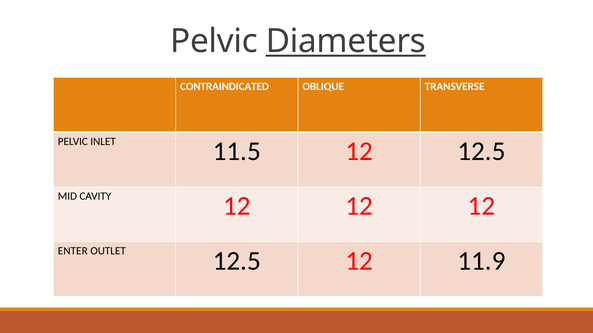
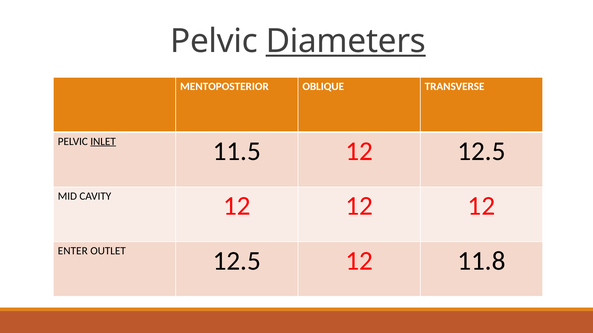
CONTRAINDICATED: CONTRAINDICATED -> MENTOPOSTERIOR (224, 87)
INLET underline: none -> present (103, 142)
11.9: 11.9 -> 11.8 (481, 261)
